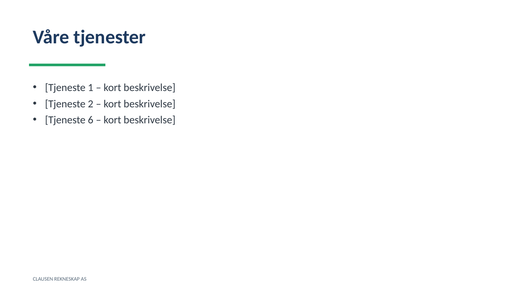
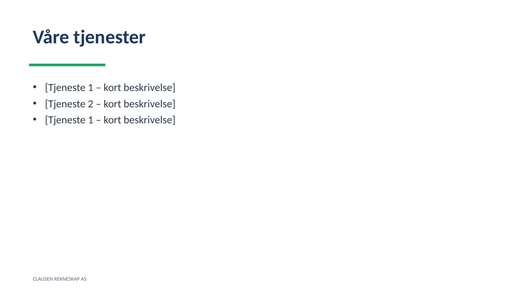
6: 6 -> 1 (91, 120)
